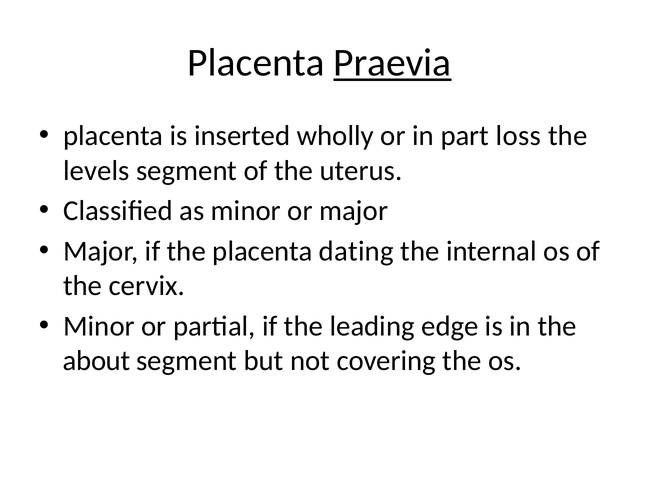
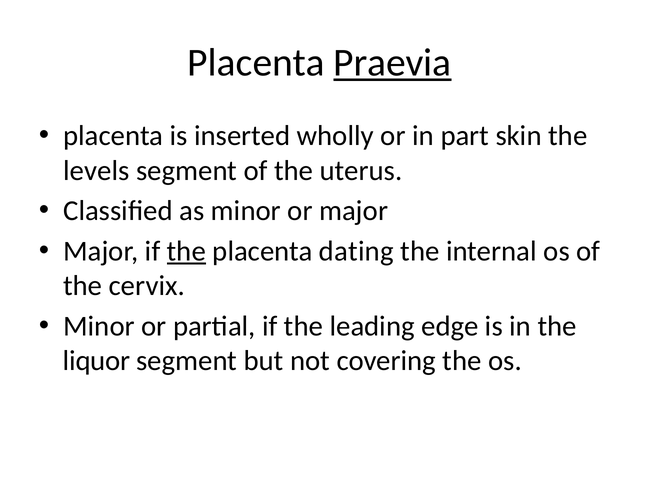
loss: loss -> skin (519, 136)
the underline: none -> present (186, 251)
about: about -> liquor (97, 361)
